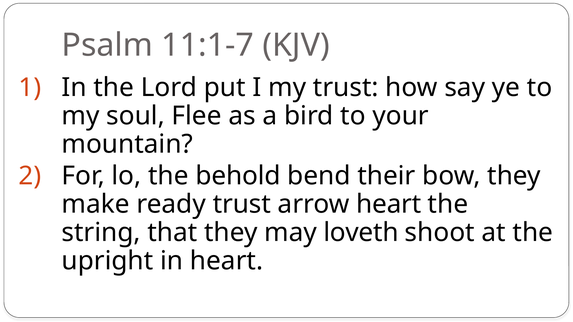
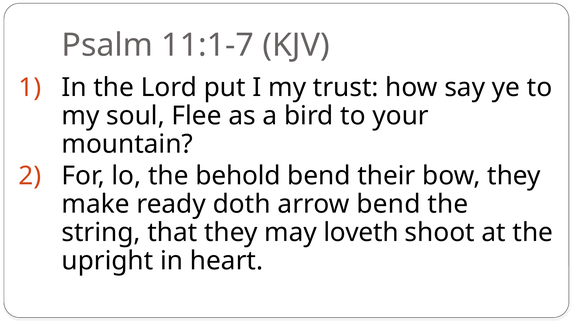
ready trust: trust -> doth (242, 204)
arrow heart: heart -> bend (388, 204)
